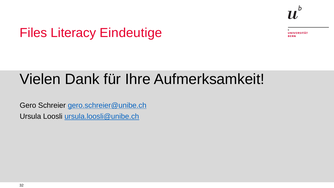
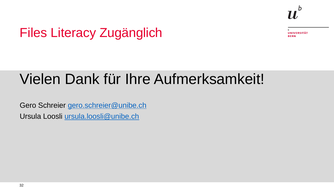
Eindeutige: Eindeutige -> Zugänglich (131, 33)
